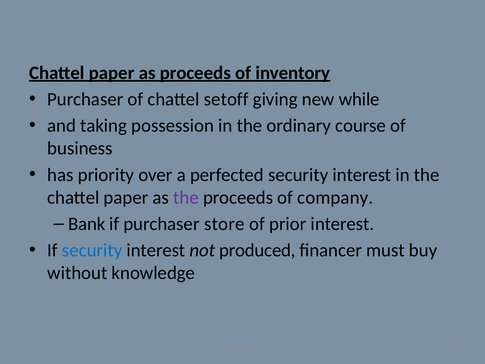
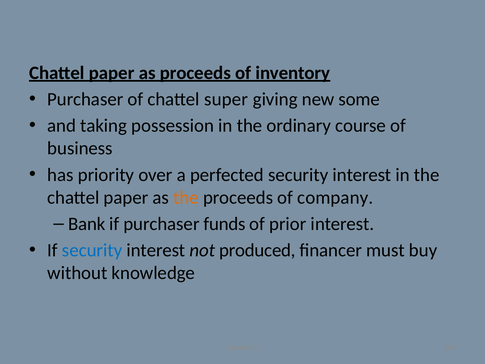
setoff: setoff -> super (226, 99)
while: while -> some (359, 99)
the colour: purple -> orange (186, 197)
store: store -> funds (225, 224)
